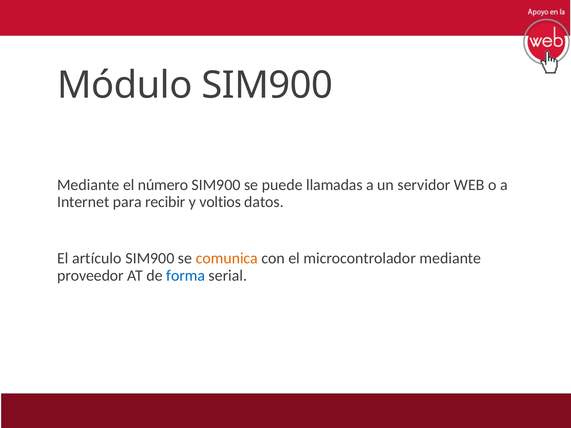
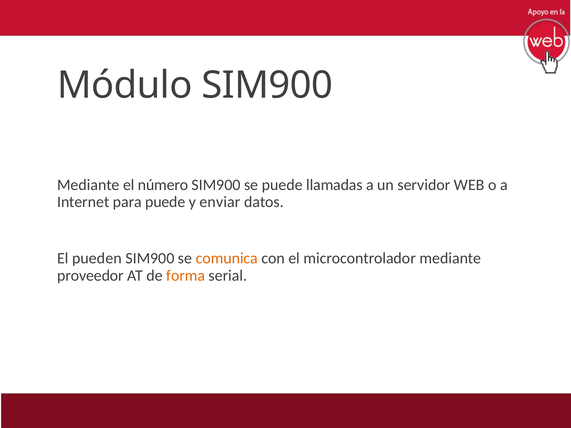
para recibir: recibir -> puede (165, 202)
voltios: voltios -> enviar (220, 202)
artículo: artículo -> pueden (97, 259)
forma colour: blue -> orange (186, 276)
